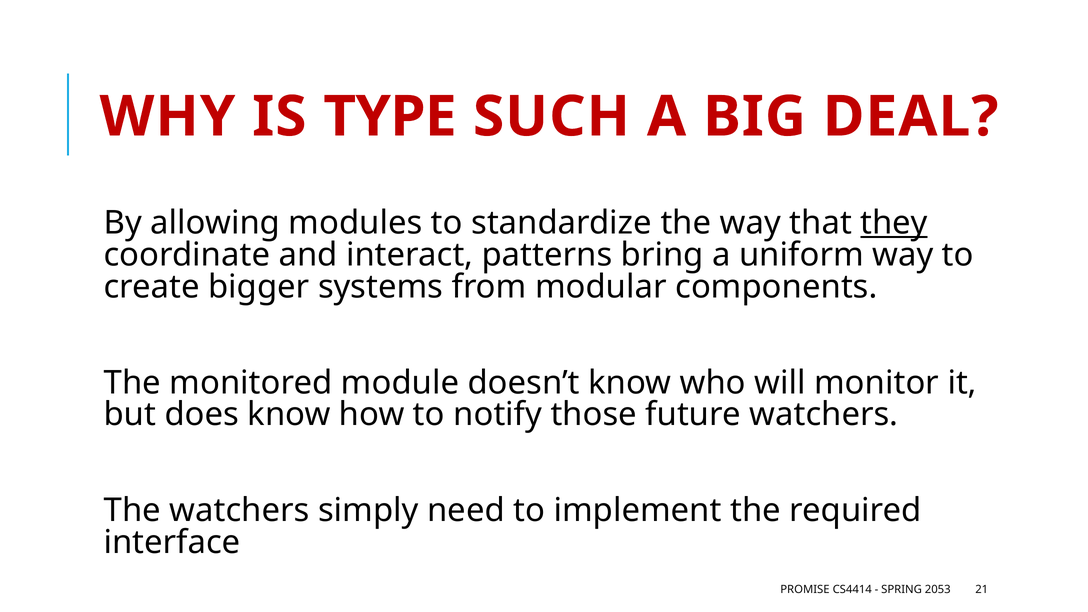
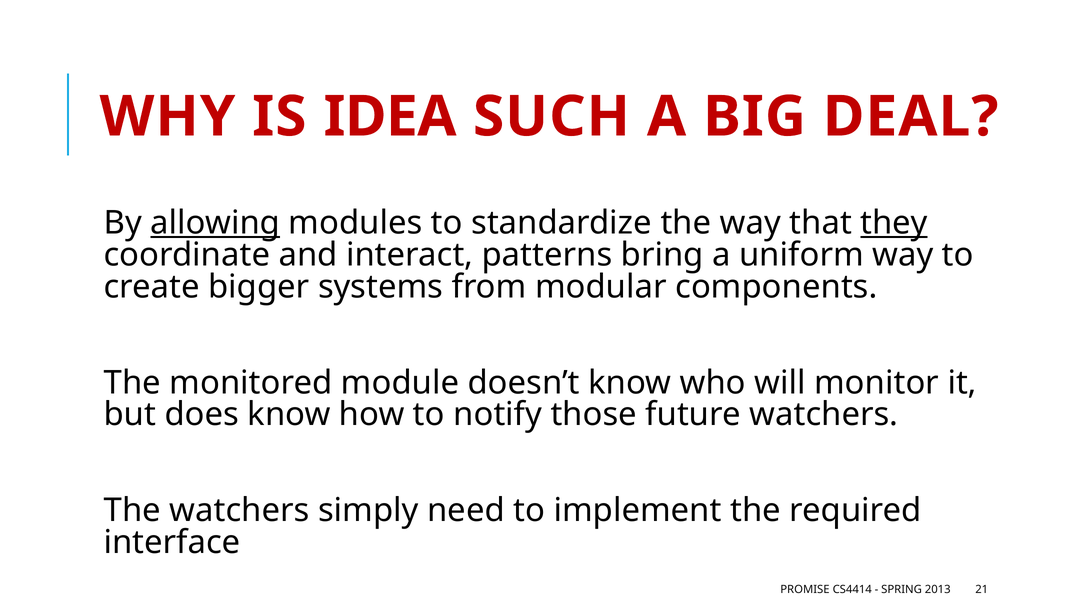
TYPE: TYPE -> IDEA (390, 117)
allowing underline: none -> present (215, 223)
2053: 2053 -> 2013 (938, 590)
